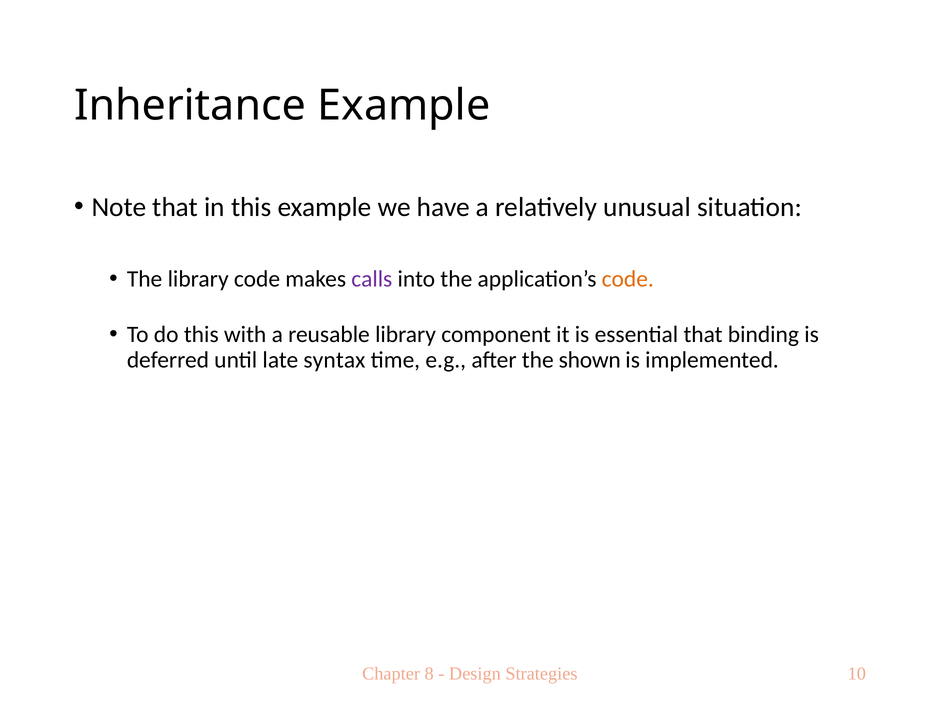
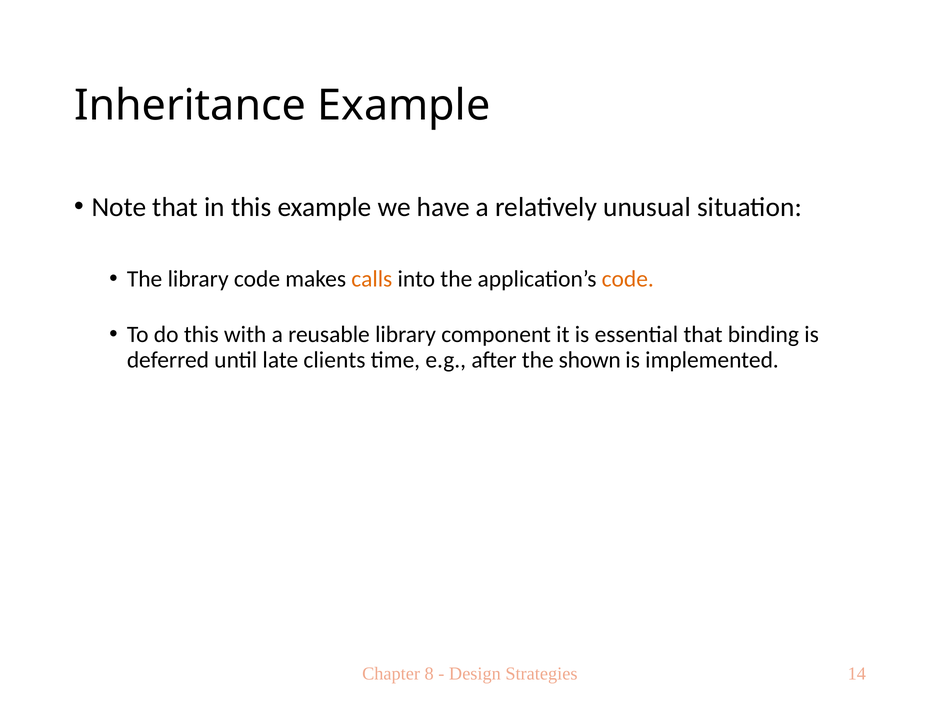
calls colour: purple -> orange (372, 279)
syntax: syntax -> clients (334, 360)
10: 10 -> 14 (857, 673)
